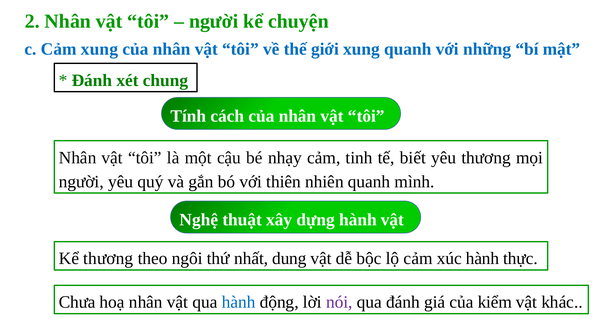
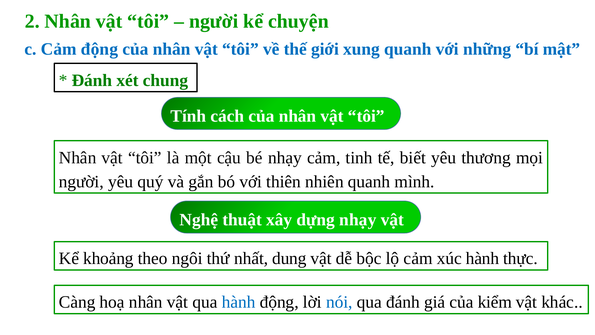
Cảm xung: xung -> động (99, 49)
dựng hành: hành -> nhạy (358, 220)
Kể thương: thương -> khoảng (108, 258)
Chưa: Chưa -> Càng (77, 302)
nói colour: purple -> blue (339, 302)
